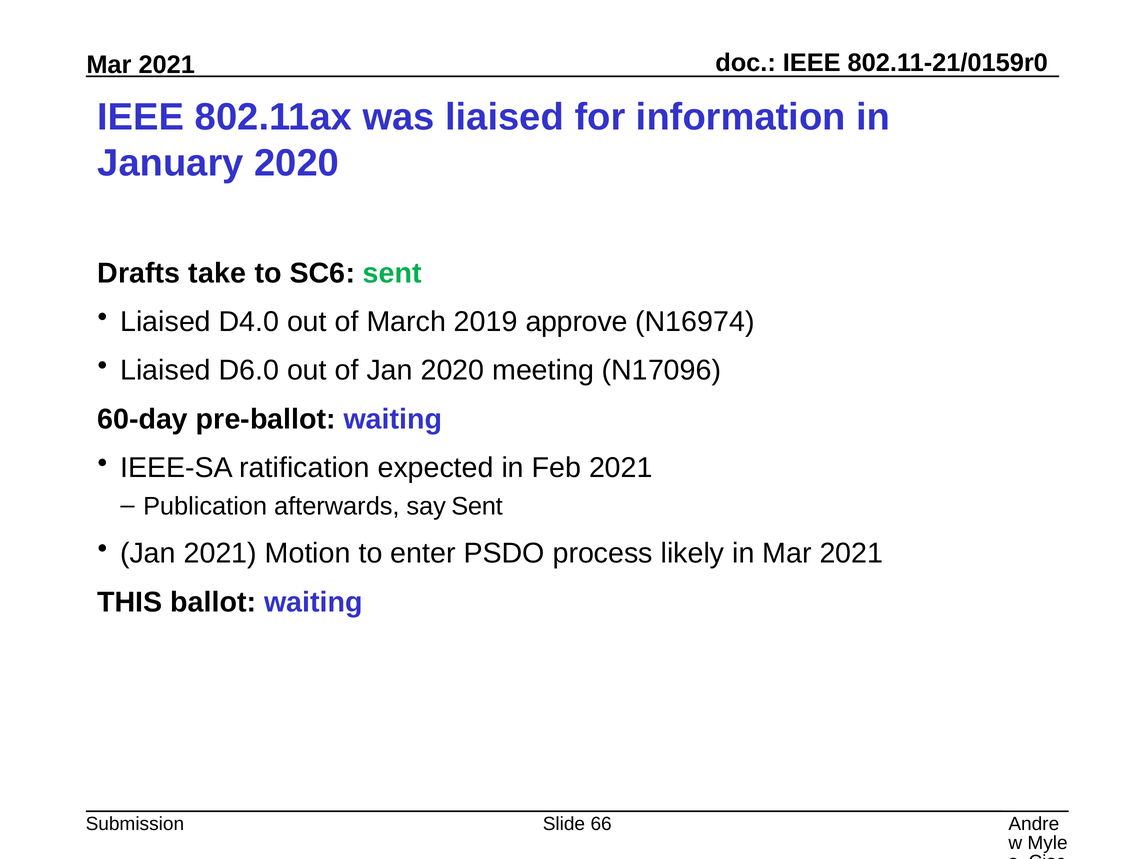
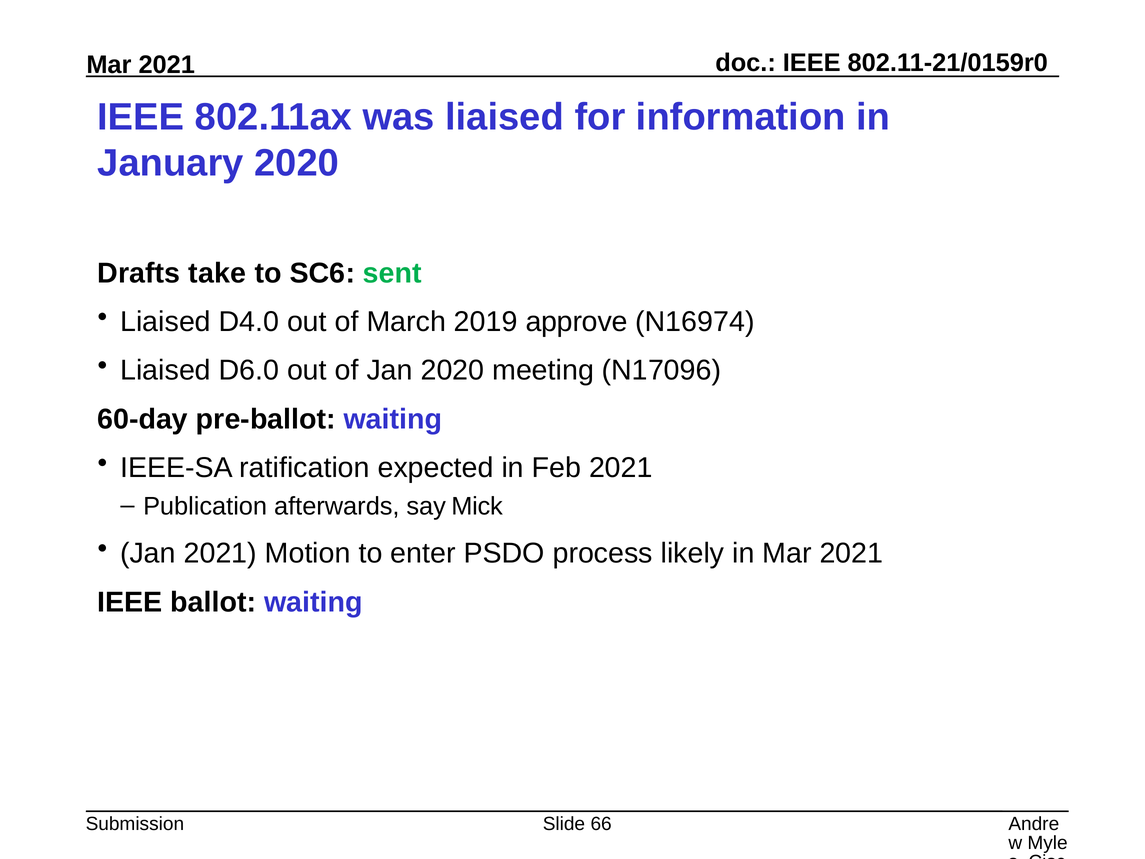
say Sent: Sent -> Mick (477, 506)
THIS: THIS -> IEEE (130, 602)
